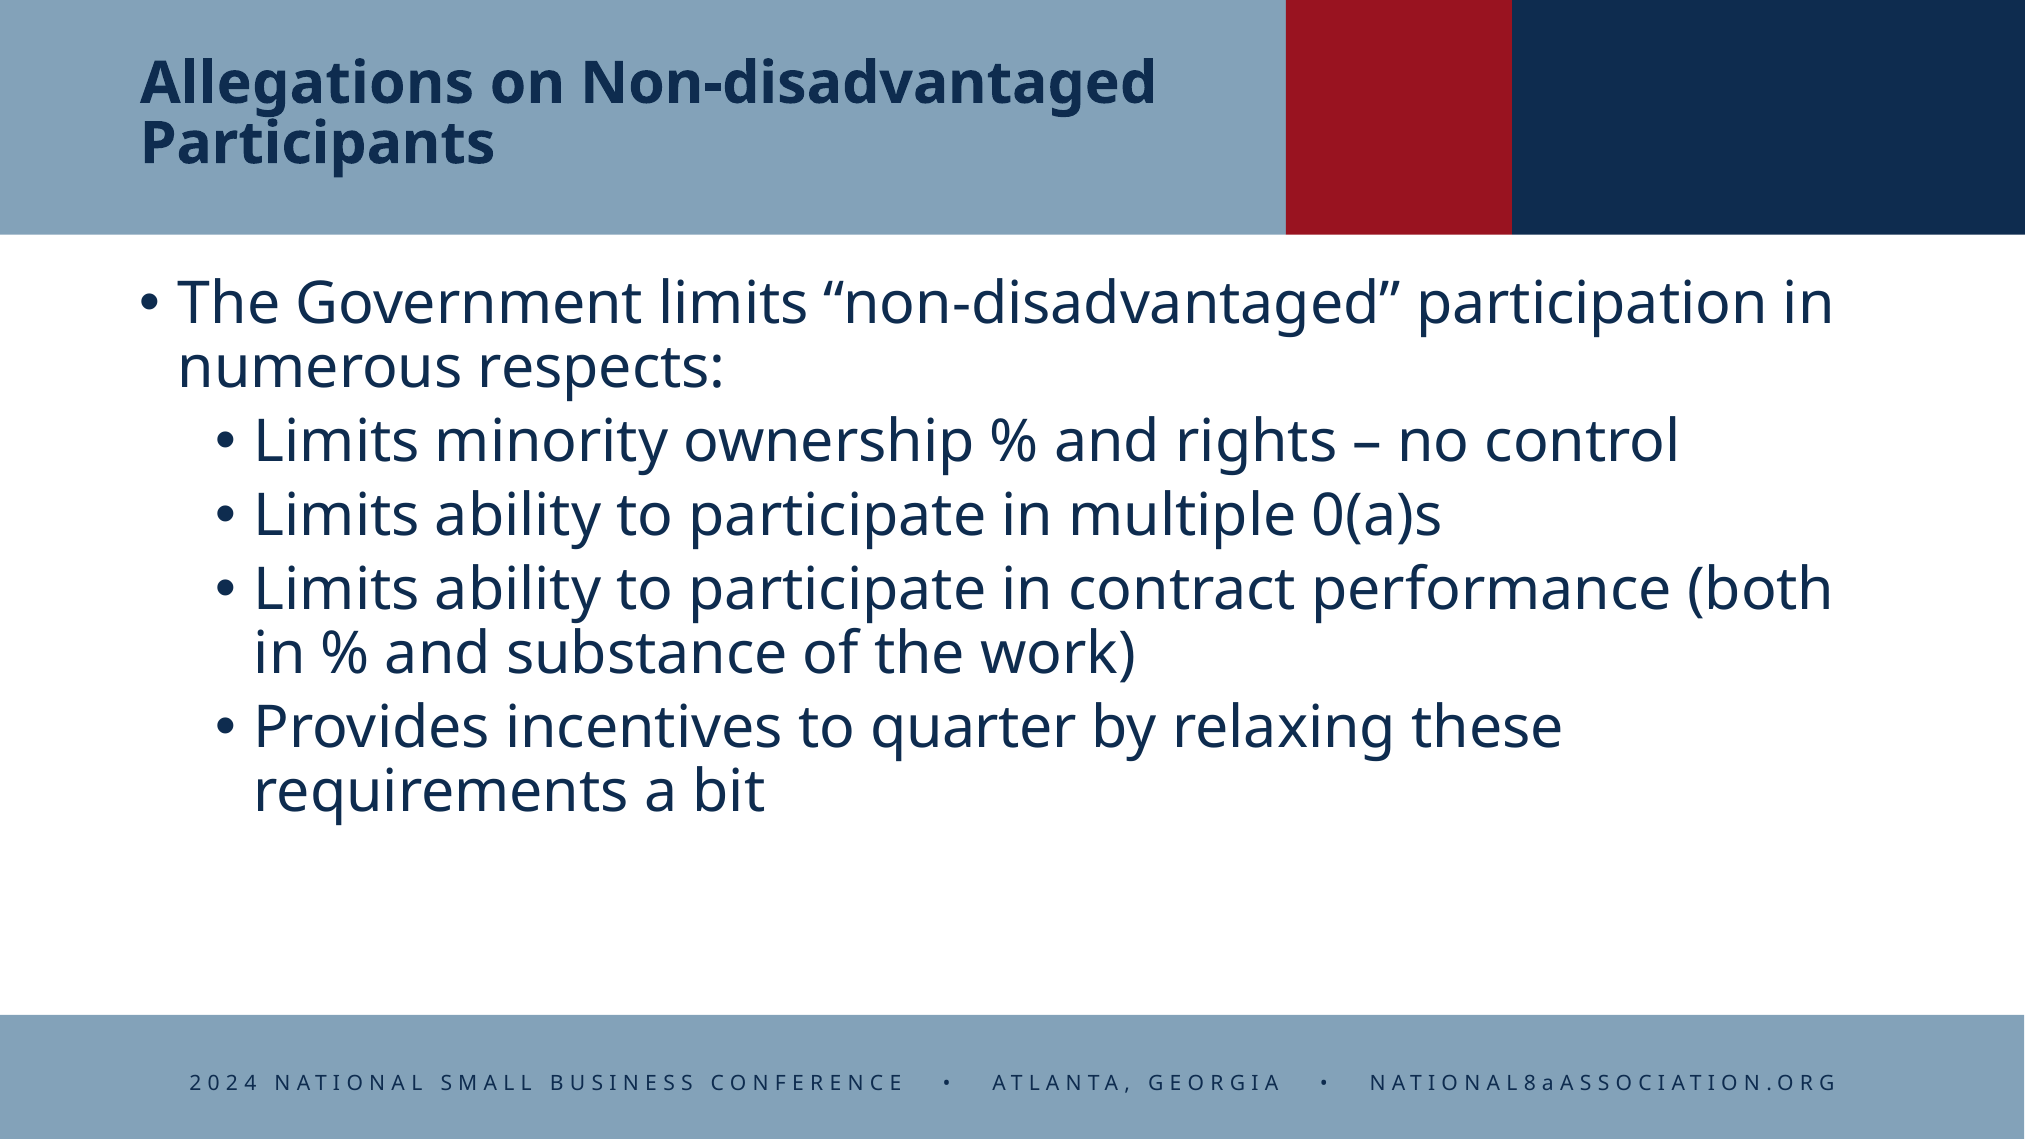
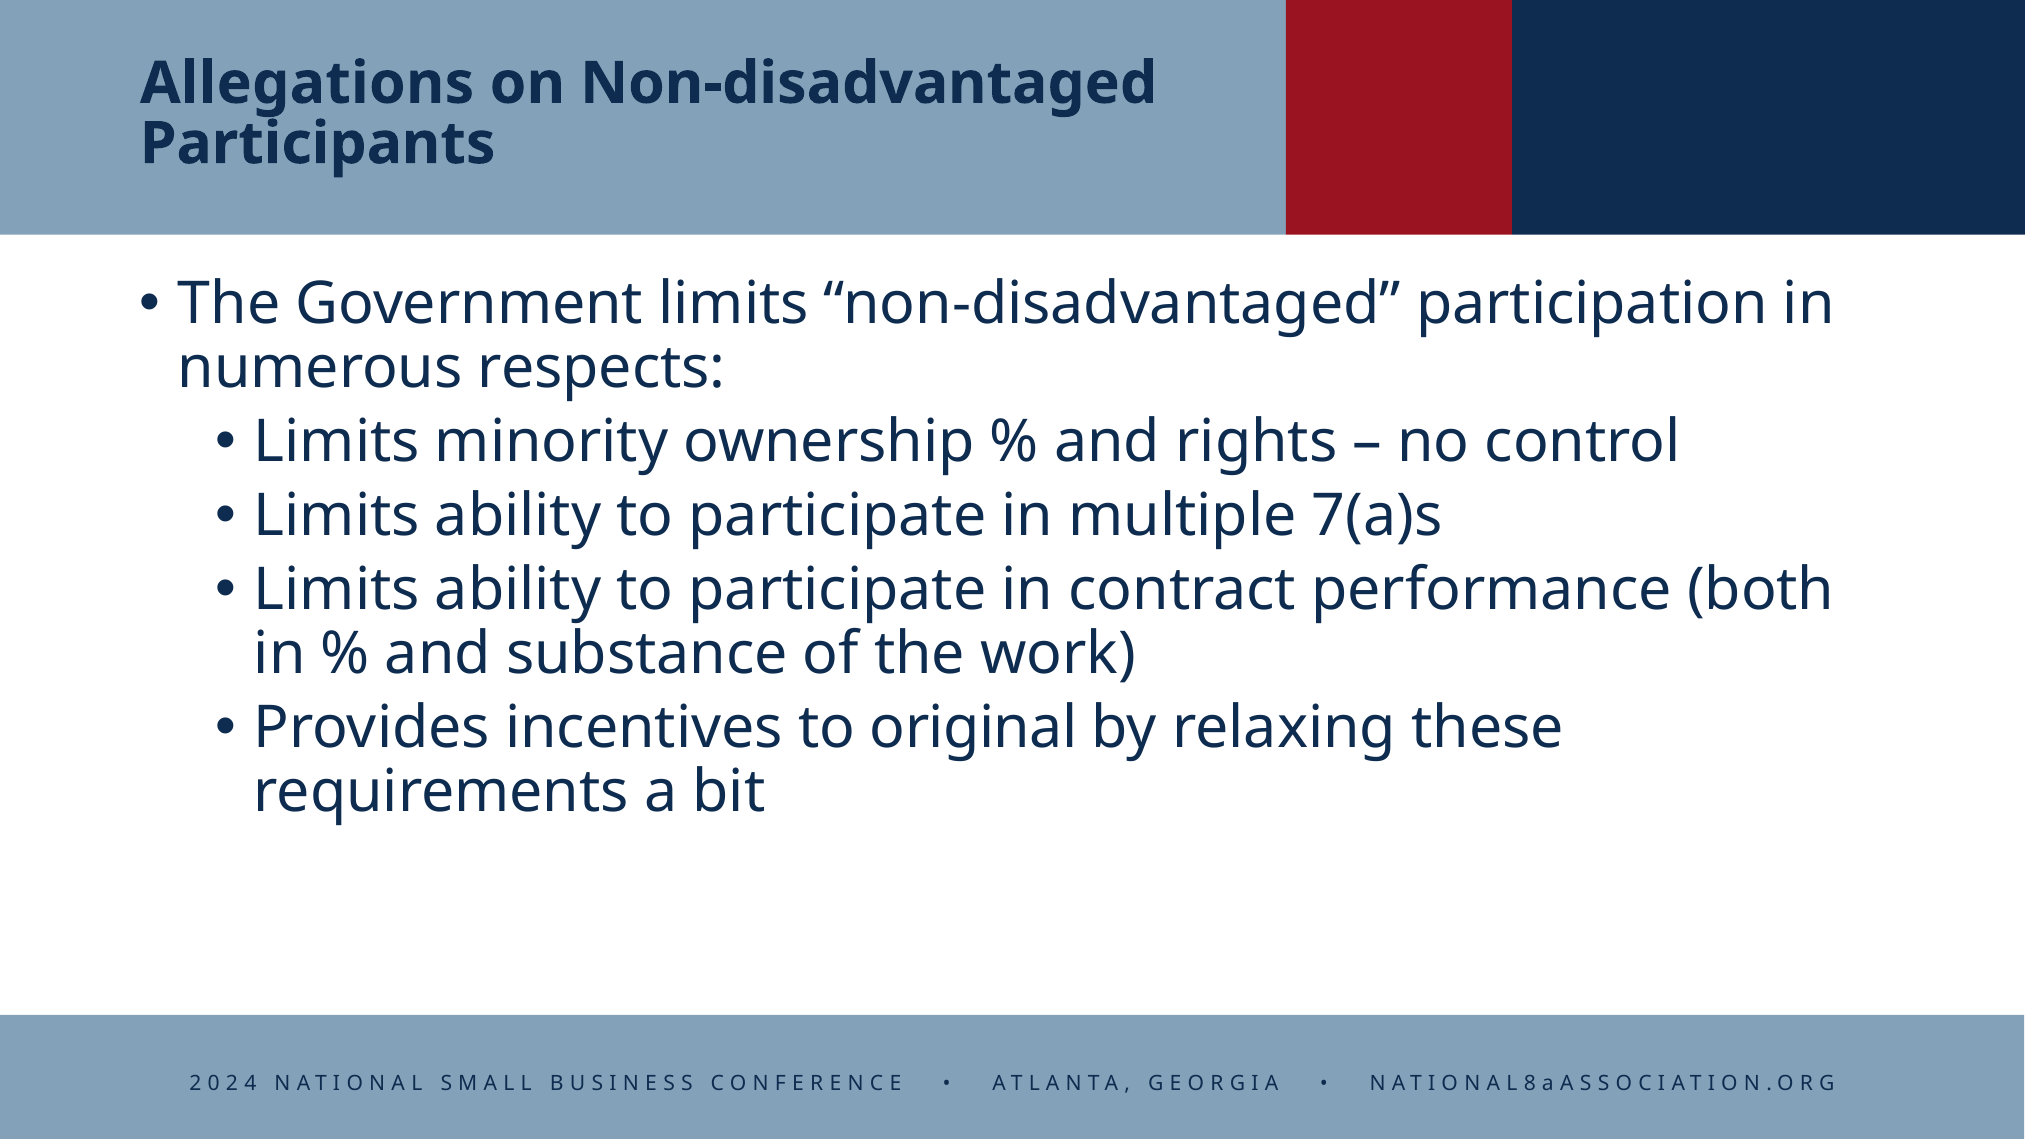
0(a)s: 0(a)s -> 7(a)s (1377, 516)
quarter: quarter -> original (974, 728)
